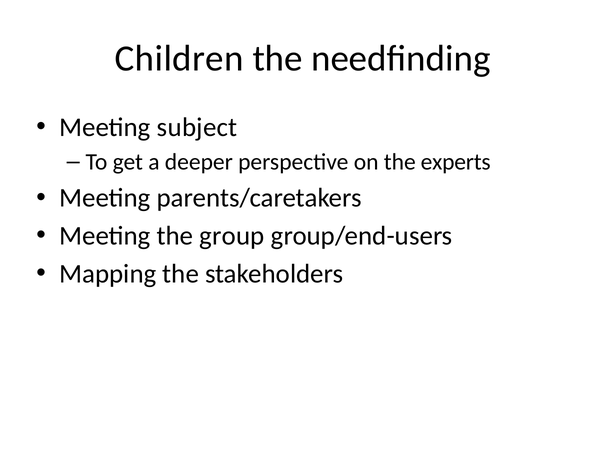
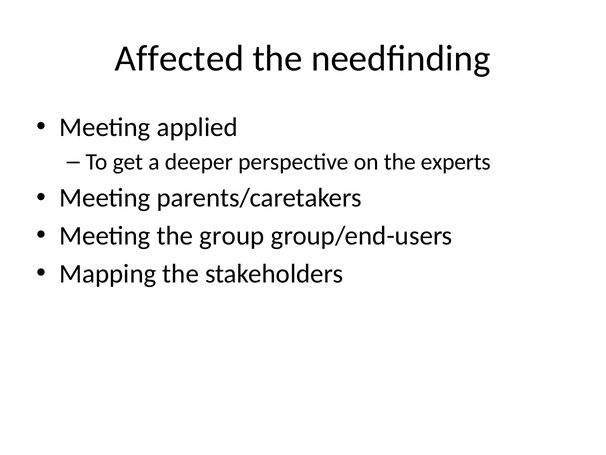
Children: Children -> Affected (179, 59)
subject: subject -> applied (197, 127)
